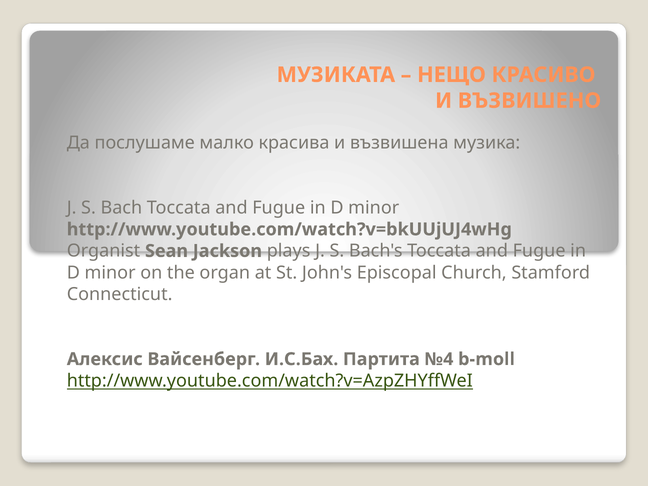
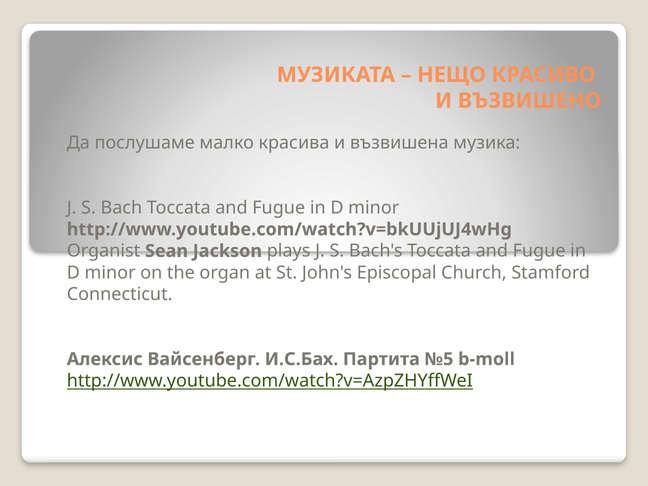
№4: №4 -> №5 (439, 359)
